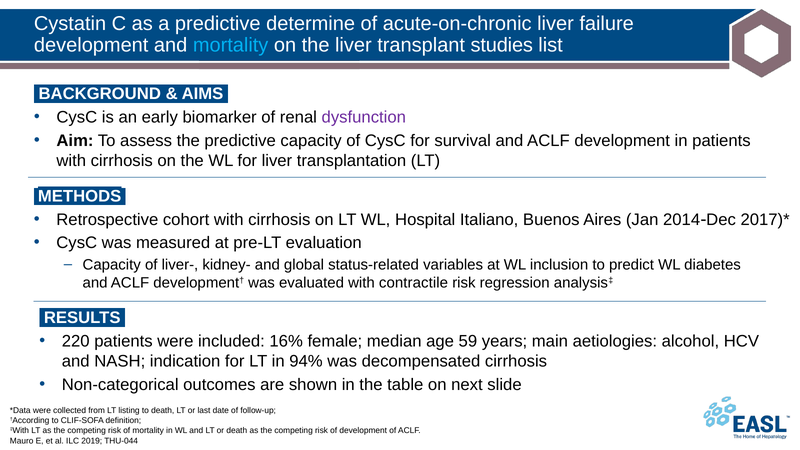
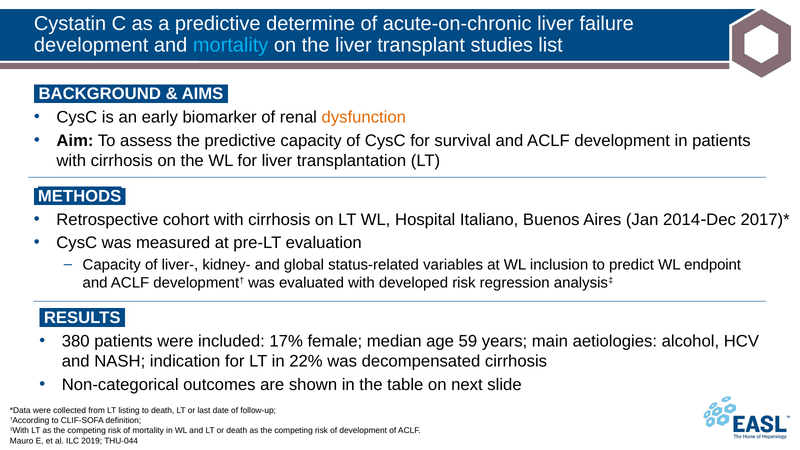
dysfunction colour: purple -> orange (364, 117)
diabetes: diabetes -> endpoint (713, 265)
contractile: contractile -> developed (414, 283)
220: 220 -> 380 (76, 341)
16%: 16% -> 17% (286, 341)
94%: 94% -> 22% (306, 361)
